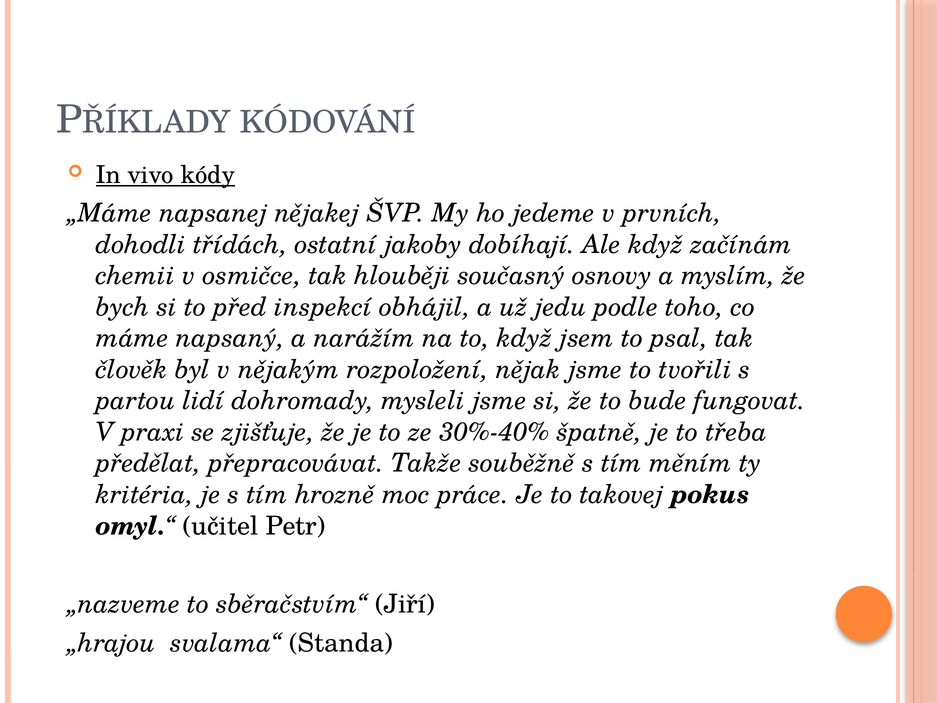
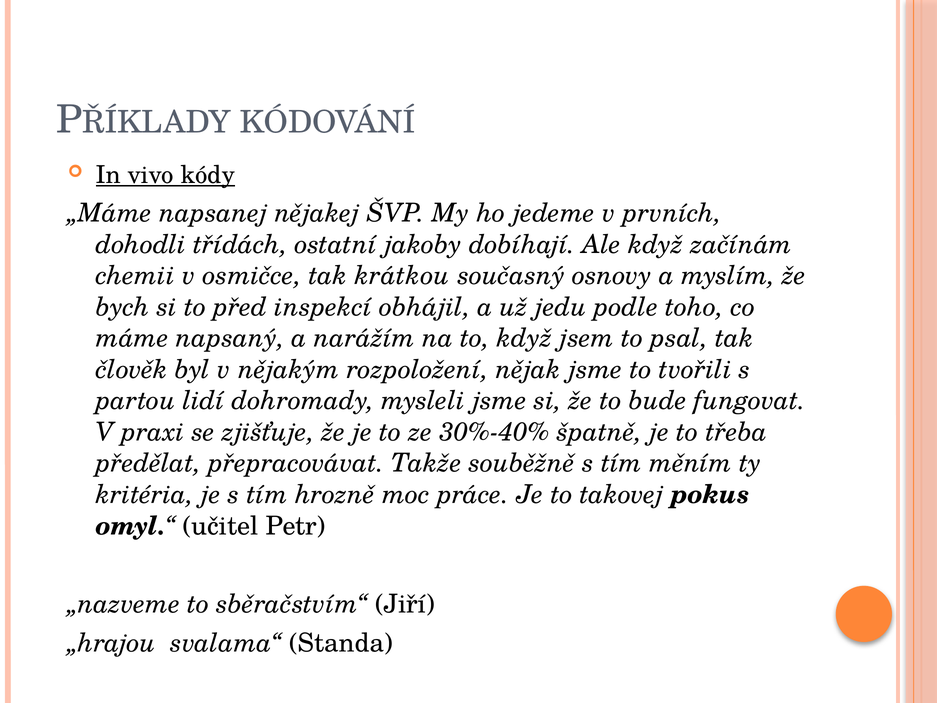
hlouběji: hlouběji -> krátkou (402, 276)
